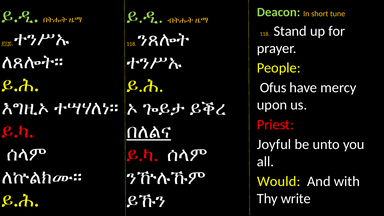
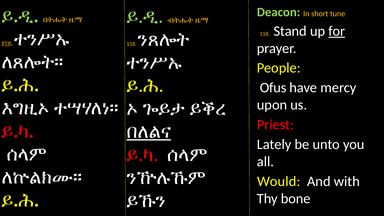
for underline: none -> present (337, 31)
Joyful: Joyful -> Lately (274, 144)
write: write -> bone (296, 199)
